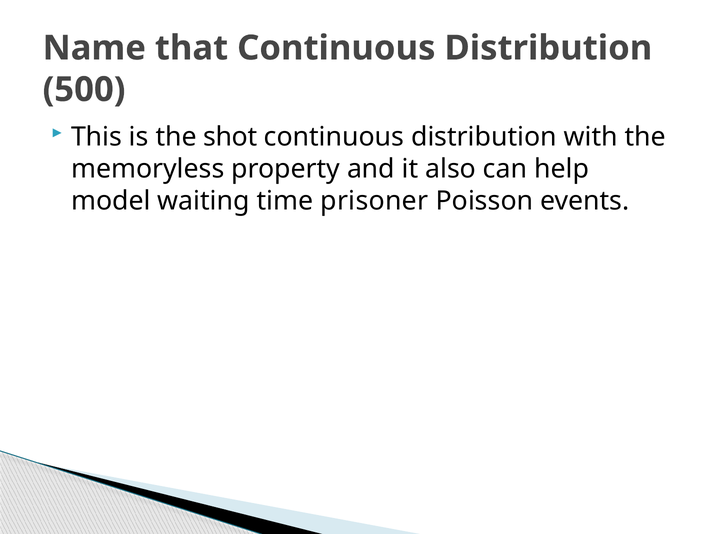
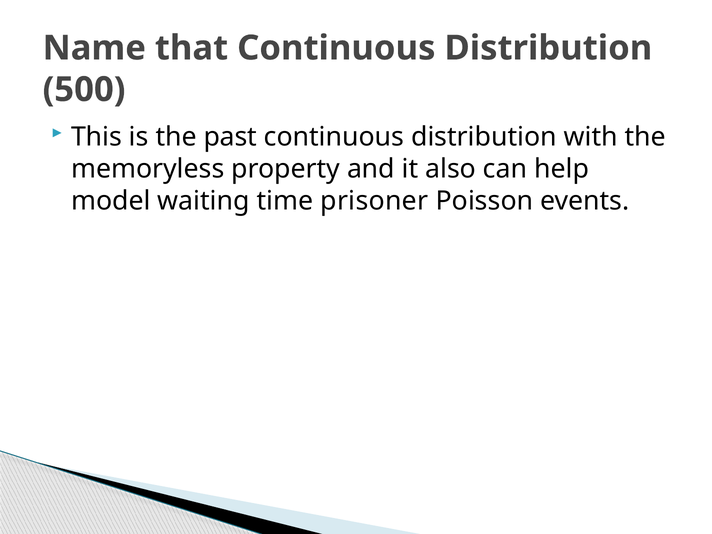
shot: shot -> past (230, 137)
